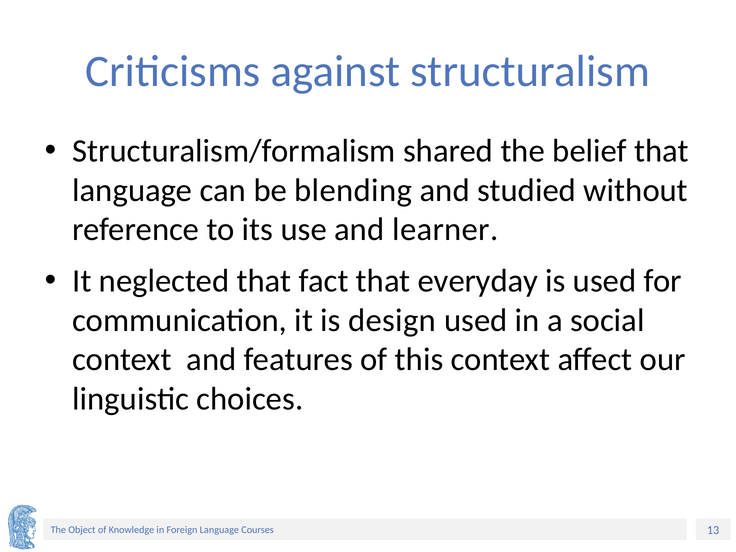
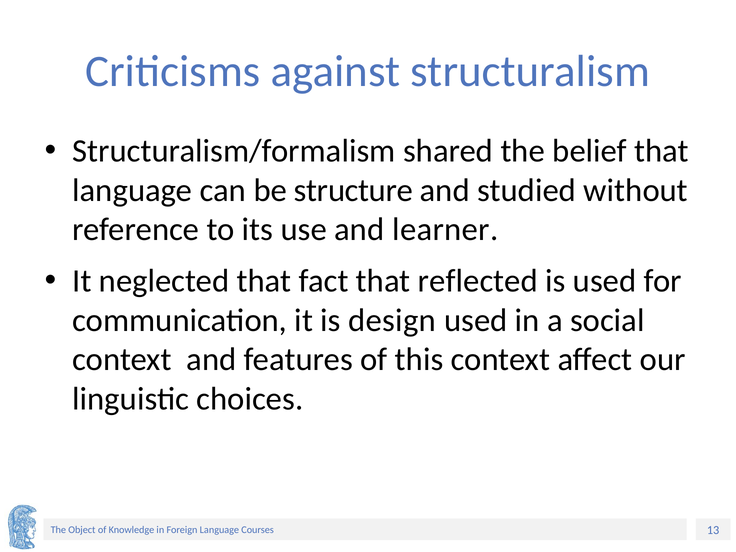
blending: blending -> structure (354, 190)
everyday: everyday -> reflected (478, 281)
